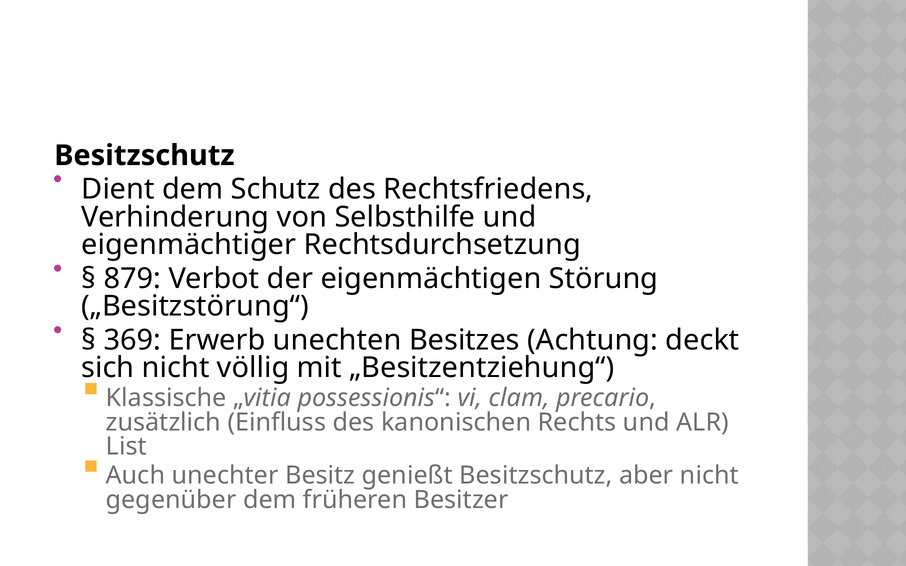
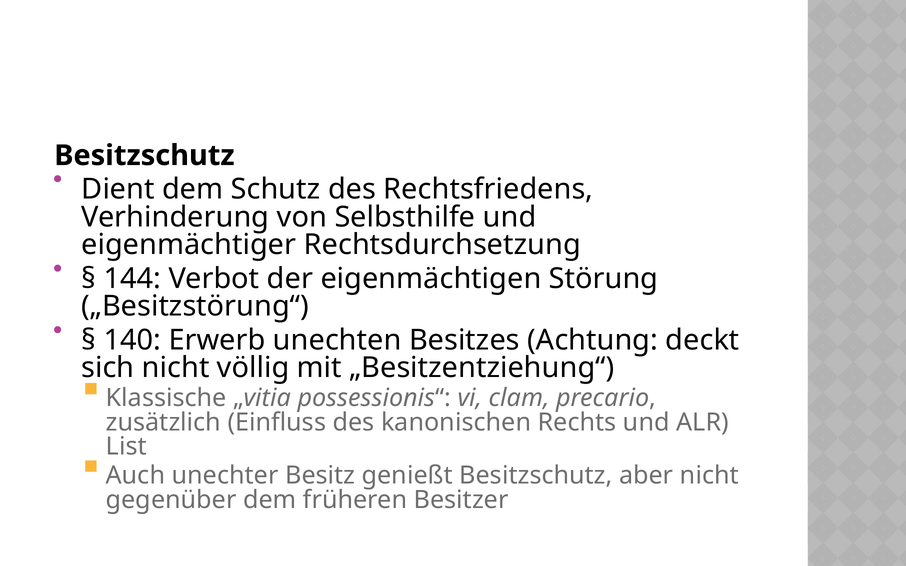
879: 879 -> 144 (132, 279)
369: 369 -> 140 (132, 340)
